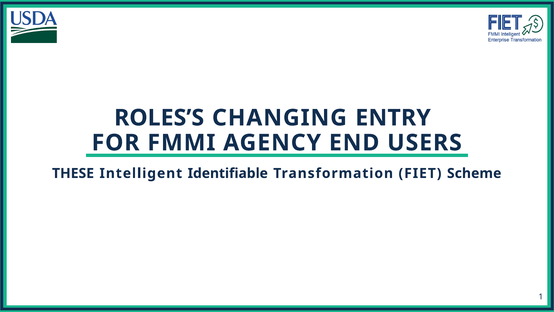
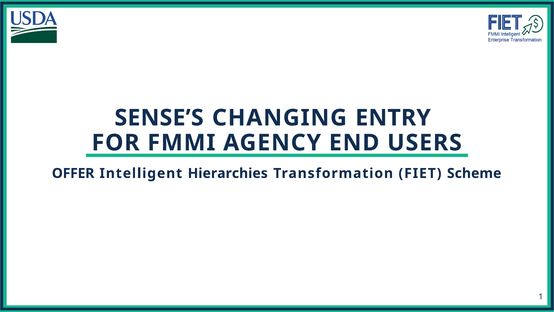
ROLES’S: ROLES’S -> SENSE’S (159, 118)
THESE: THESE -> OFFER (73, 173)
Identifiable: Identifiable -> Hierarchies (228, 173)
